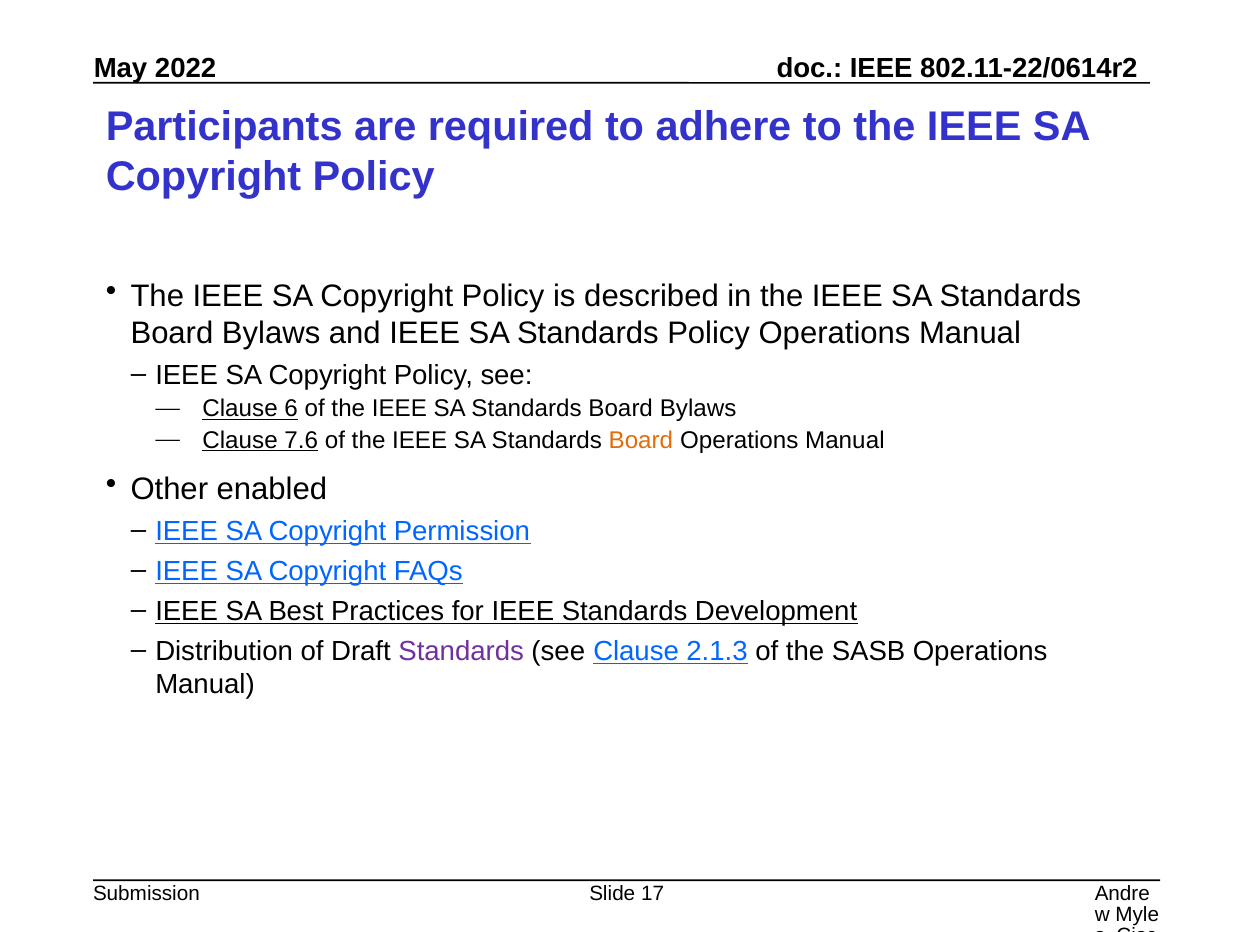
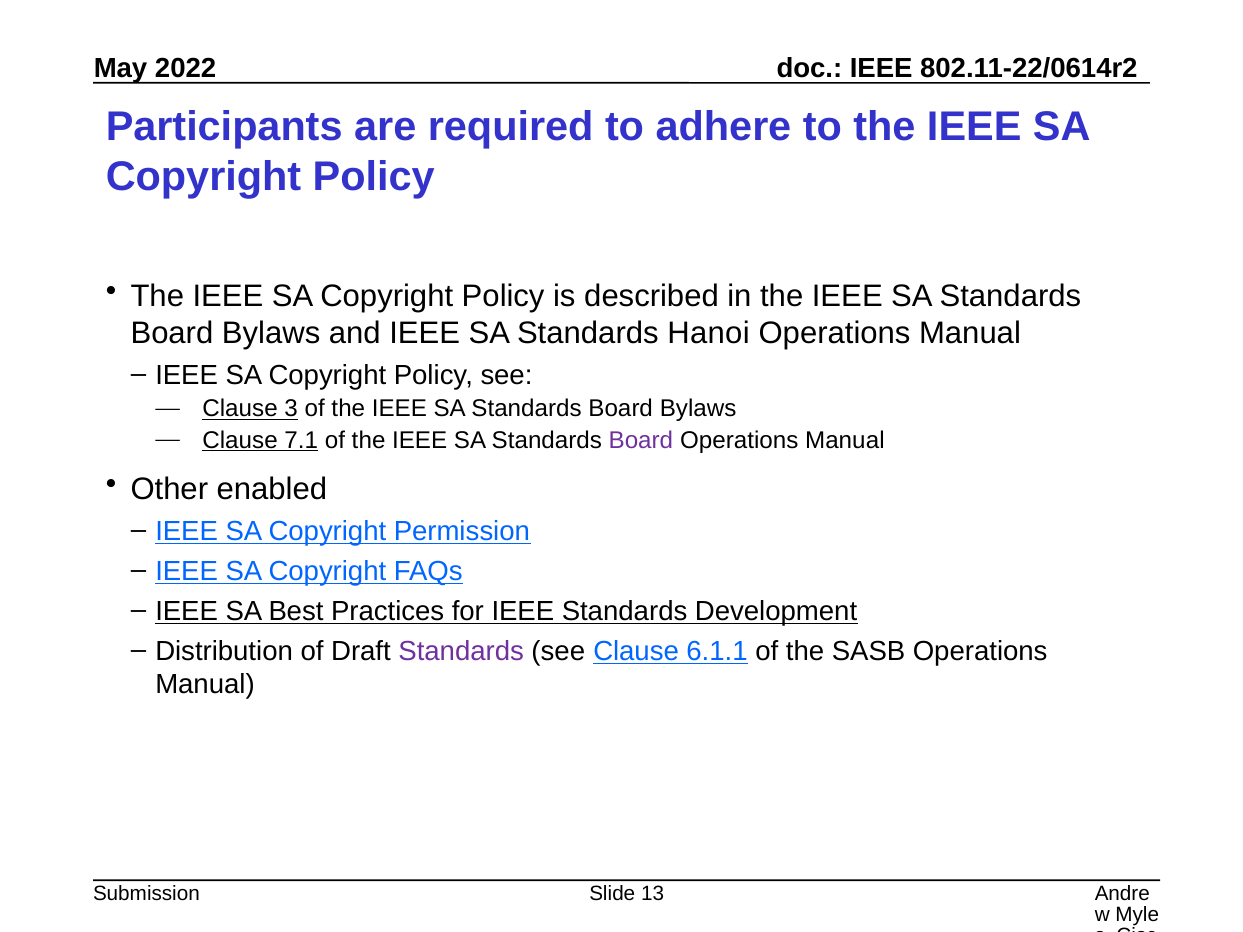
Standards Policy: Policy -> Hanoi (708, 334)
6: 6 -> 3 (291, 409)
7.6: 7.6 -> 7.1 (301, 440)
Board colour: orange -> purple (641, 440)
2.1.3: 2.1.3 -> 6.1.1 (717, 651)
17: 17 -> 13 (653, 894)
